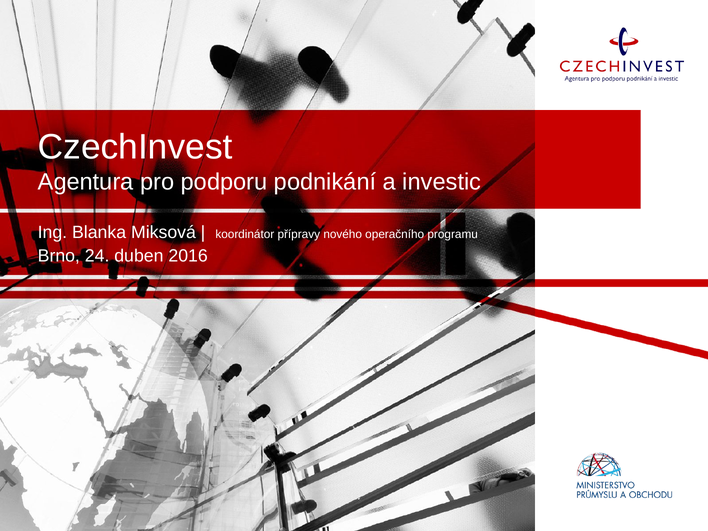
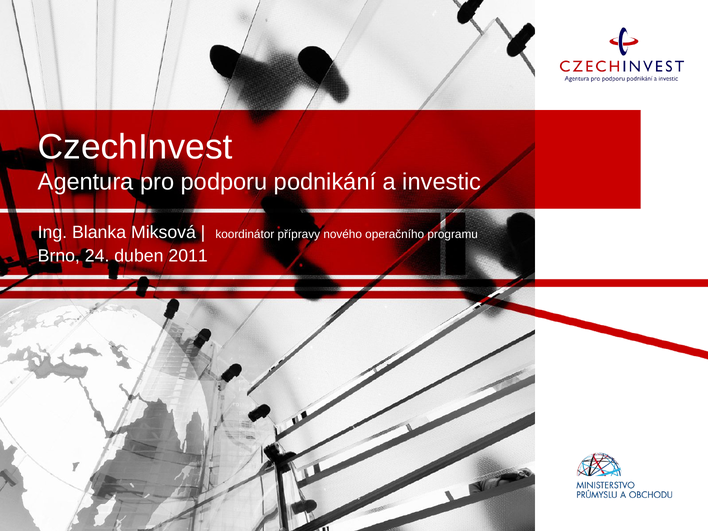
2016: 2016 -> 2011 (188, 256)
